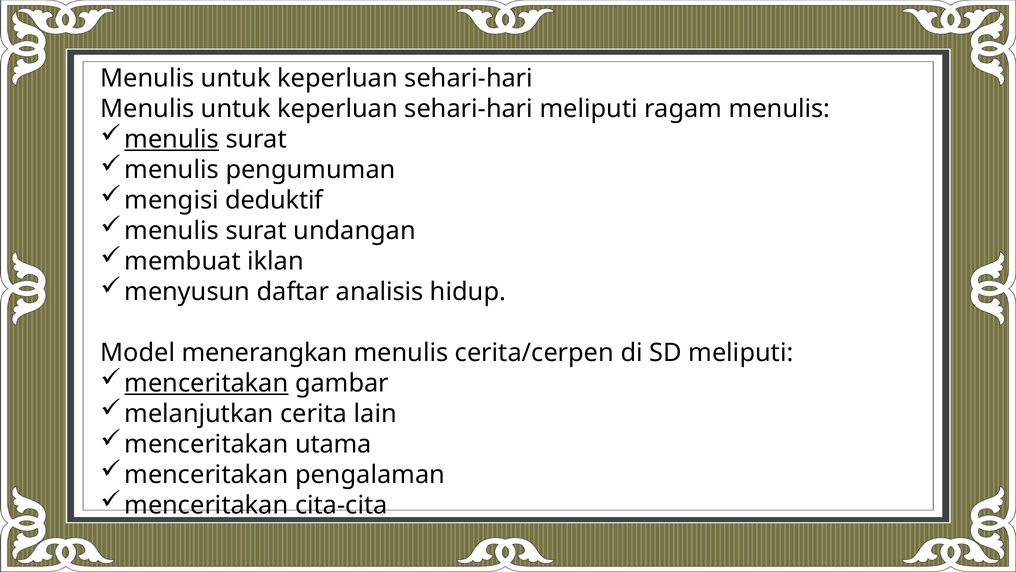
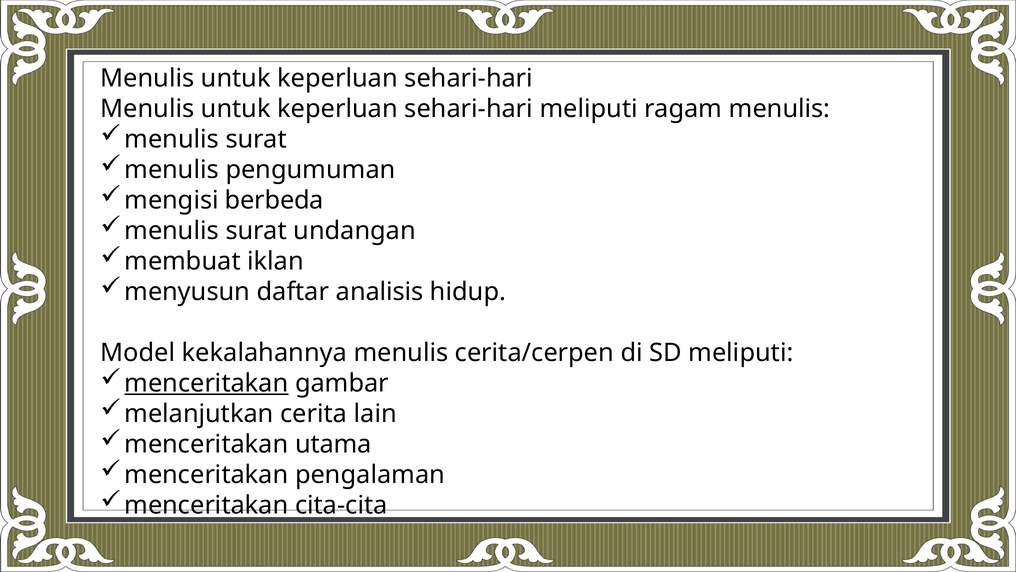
menulis underline: present -> none (172, 139)
deduktif: deduktif -> berbeda (274, 200)
menerangkan: menerangkan -> kekalahannya (264, 353)
